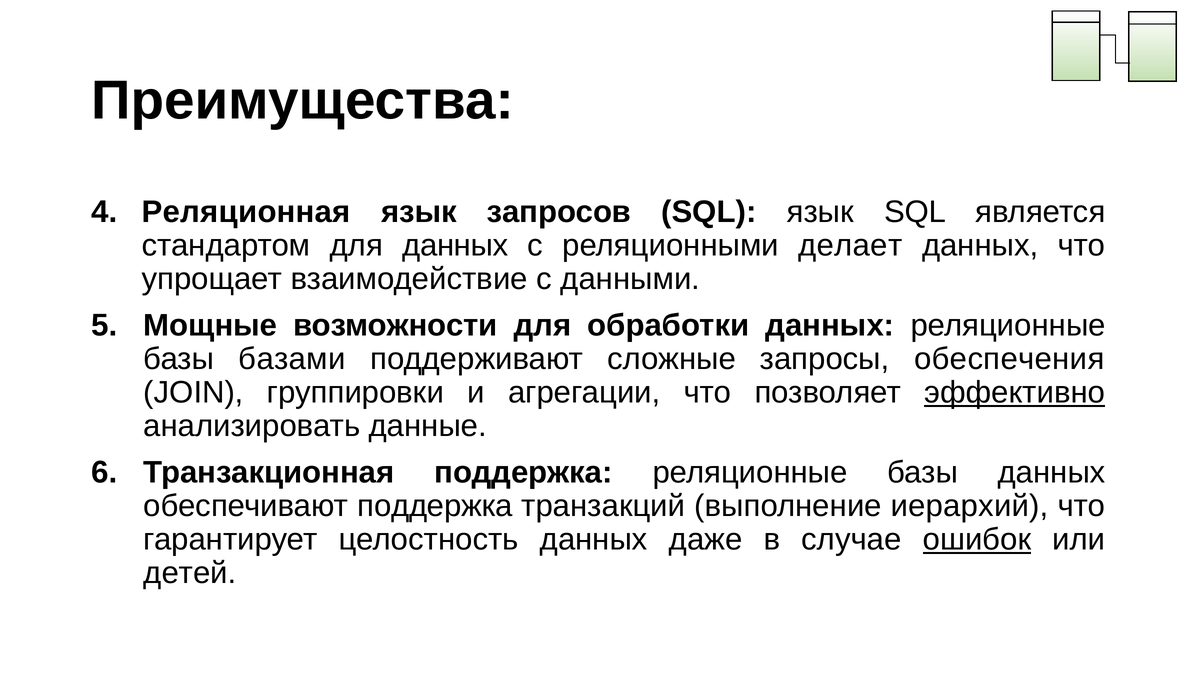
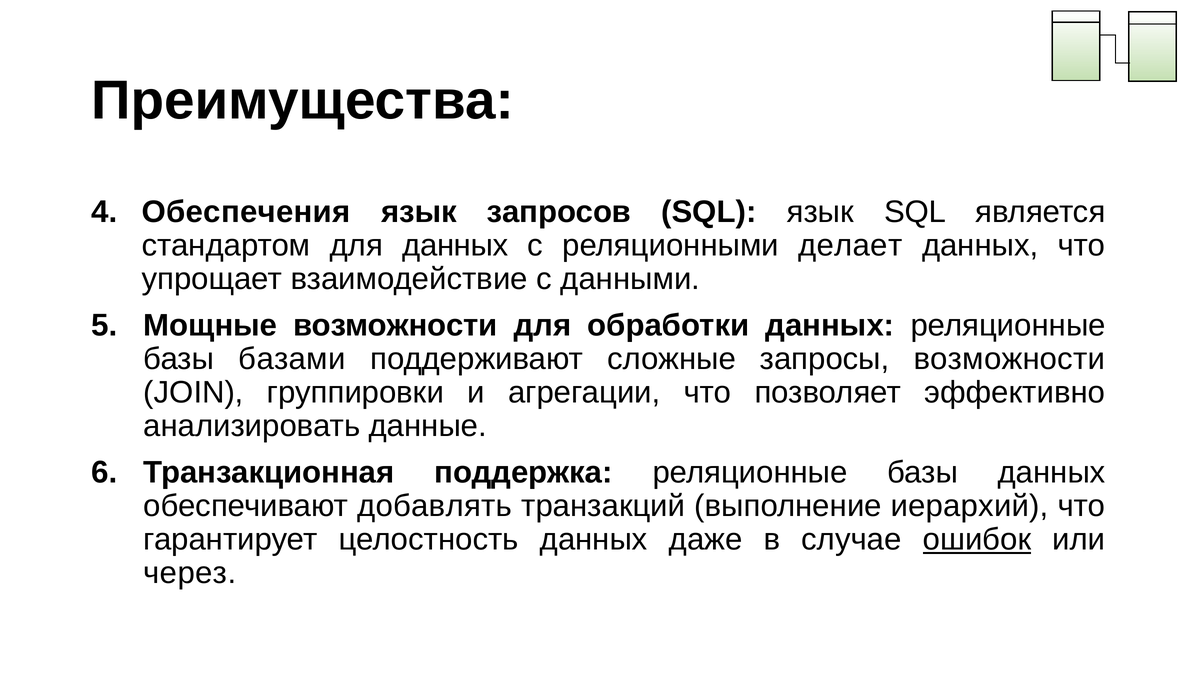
Реляционная: Реляционная -> Обеспечения (246, 212)
запросы обеспечения: обеспечения -> возможности (1009, 359)
эффективно underline: present -> none (1015, 393)
обеспечивают поддержка: поддержка -> добавлять (435, 506)
детей: детей -> через (190, 573)
